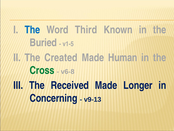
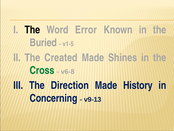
The colour: blue -> black (32, 30)
Third: Third -> Error (86, 30)
Human: Human -> Shines (123, 57)
Received: Received -> Direction (70, 85)
Longer: Longer -> History (138, 85)
